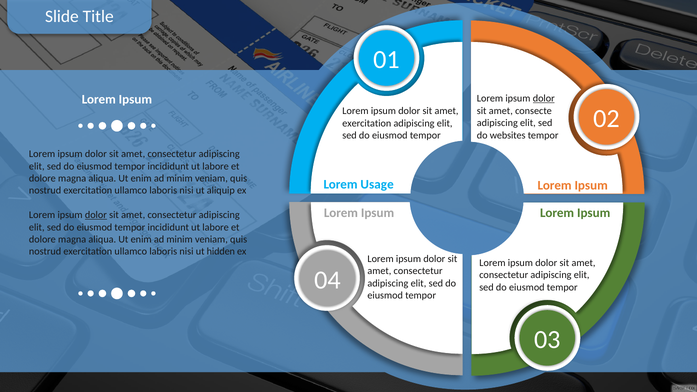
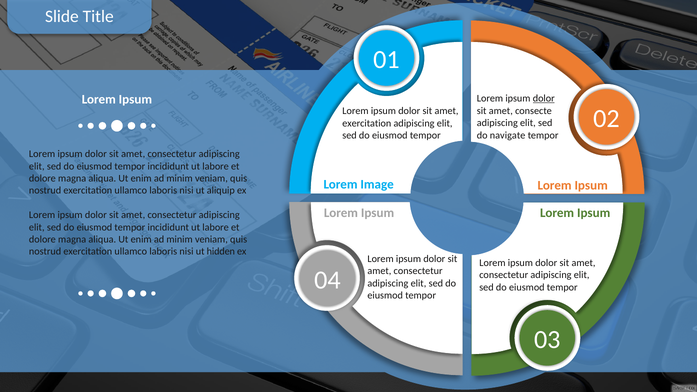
websites: websites -> navigate (508, 135)
Usage: Usage -> Image (377, 185)
dolor underline: present -> none (96, 215)
